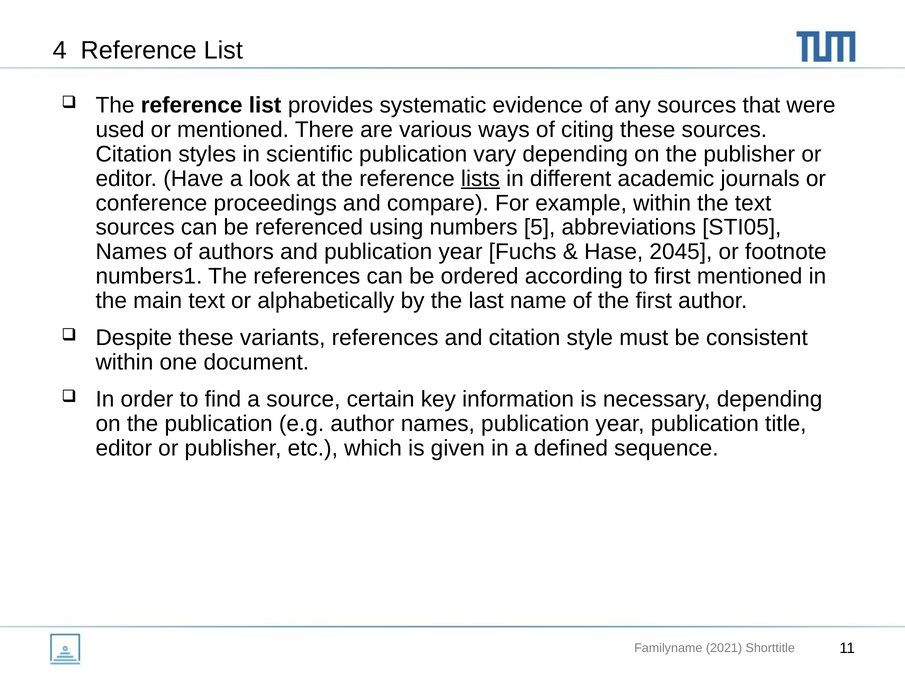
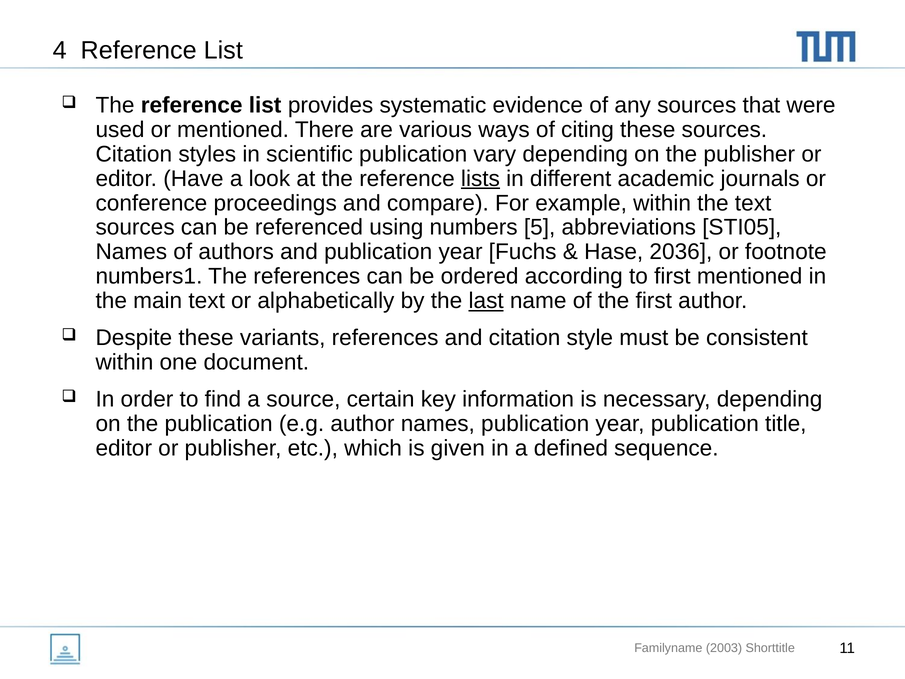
2045: 2045 -> 2036 (681, 252)
last underline: none -> present (486, 301)
2021: 2021 -> 2003 (724, 648)
